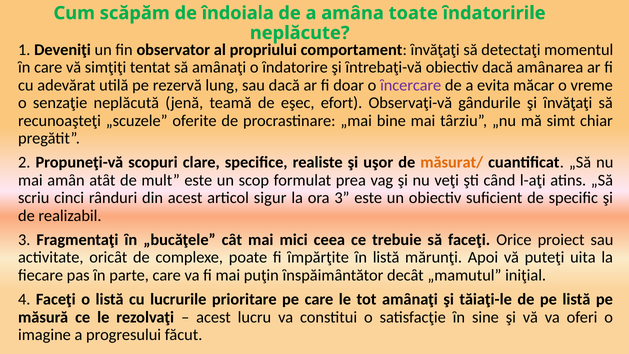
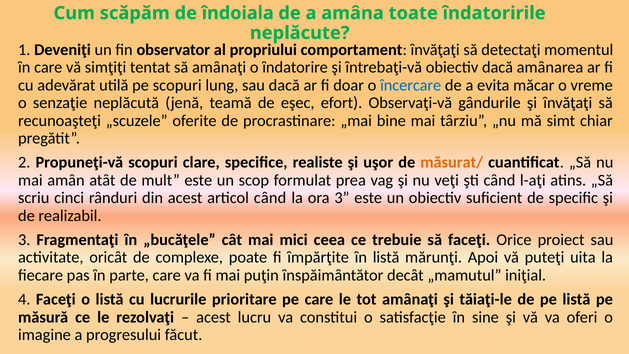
pe rezervă: rezervă -> scopuri (177, 85)
ȋncercare colour: purple -> blue (411, 85)
articol sigur: sigur -> cȃnd (270, 198)
